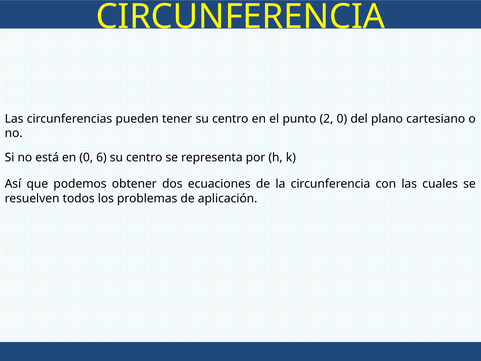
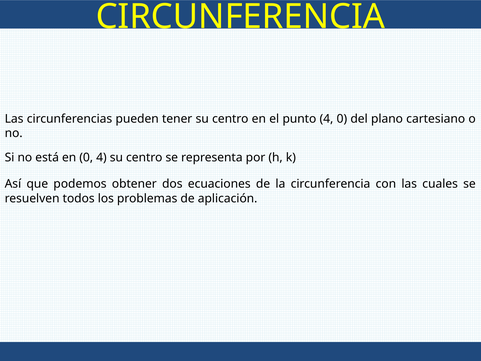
punto 2: 2 -> 4 (326, 119)
0 6: 6 -> 4 (101, 157)
